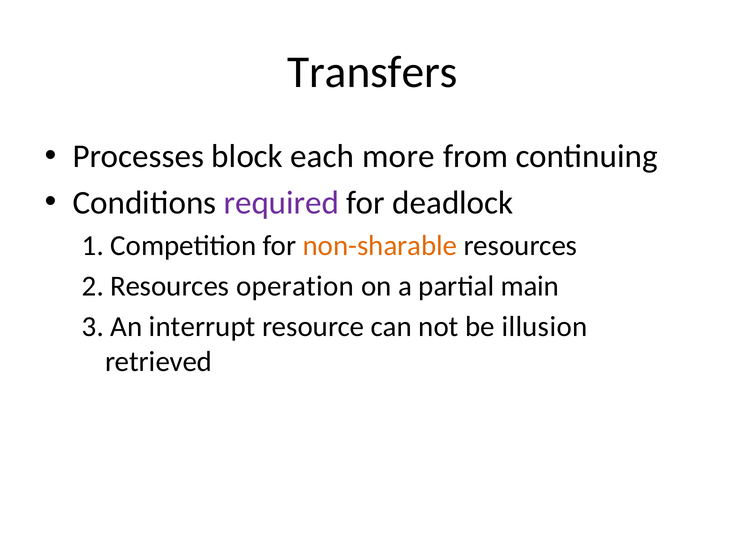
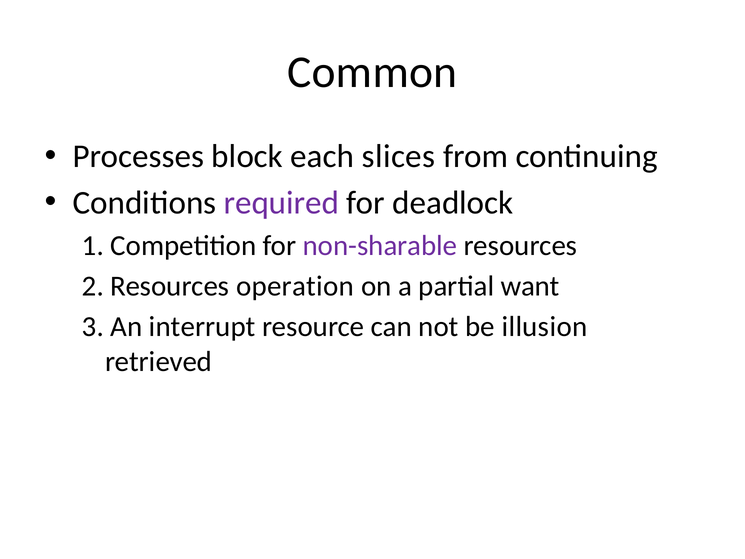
Transfers: Transfers -> Common (372, 72)
more: more -> slices (399, 156)
non-sharable colour: orange -> purple (380, 245)
main: main -> want (530, 286)
